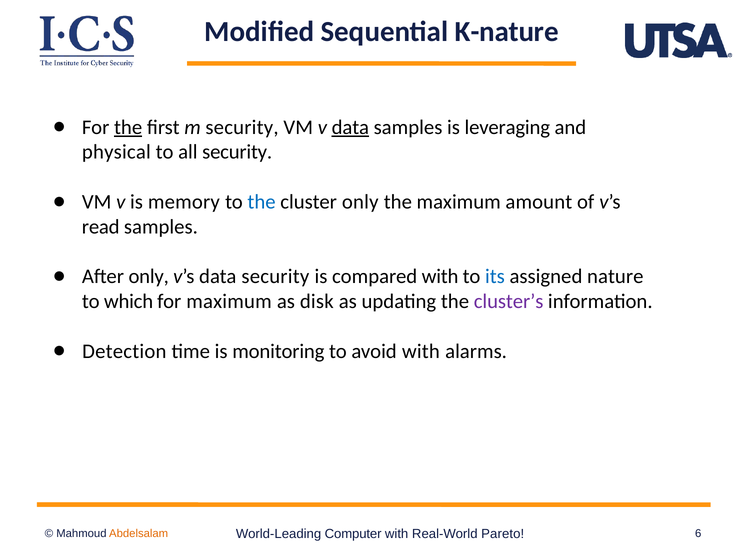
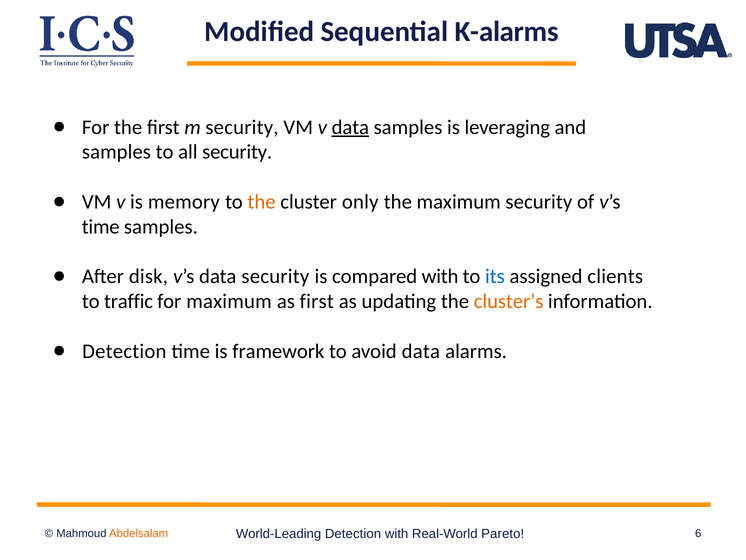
K-nature: K-nature -> K-alarms (507, 32)
the underline: present -> none (128, 127)
physical: physical -> samples (116, 152)
the colour: blue -> orange (262, 202)
maximum amount: amount -> security (539, 202)
read: read -> time (101, 227)
After only: only -> disk (148, 276)
nature: nature -> clients (615, 276)
which: which -> traffic (129, 301)
as disk: disk -> first (317, 301)
cluster’s colour: purple -> orange (509, 301)
monitoring: monitoring -> framework (278, 351)
avoid with: with -> data (421, 351)
World-Leading Computer: Computer -> Detection (353, 533)
